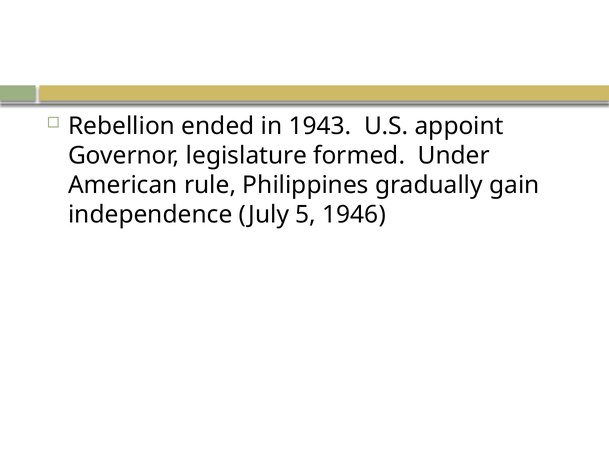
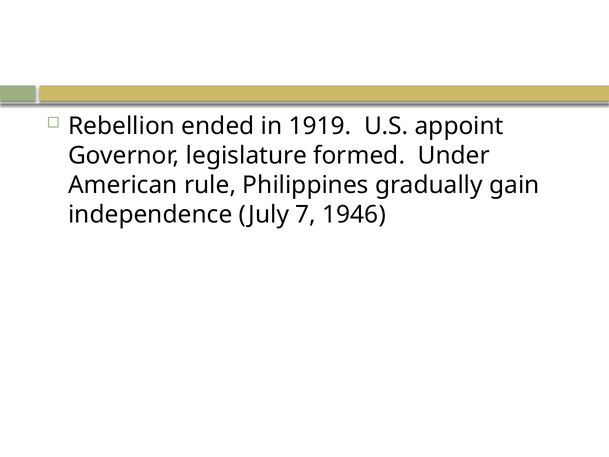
1943: 1943 -> 1919 (320, 126)
5: 5 -> 7 (306, 214)
